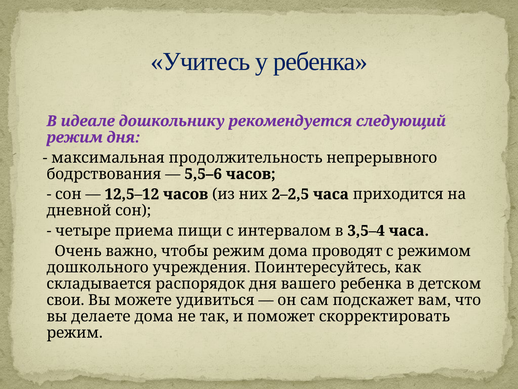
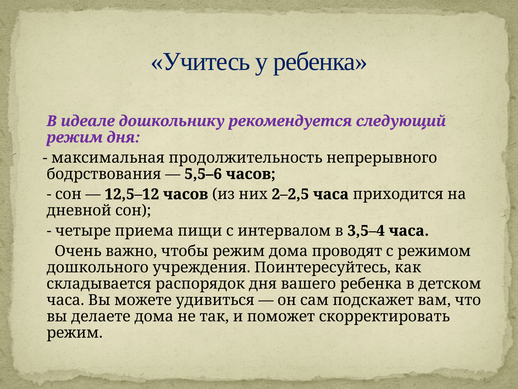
свои: свои -> часа (65, 300)
